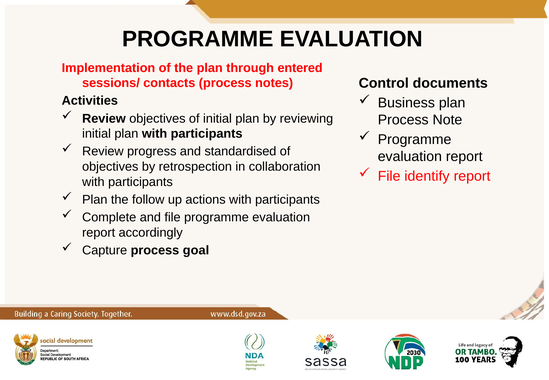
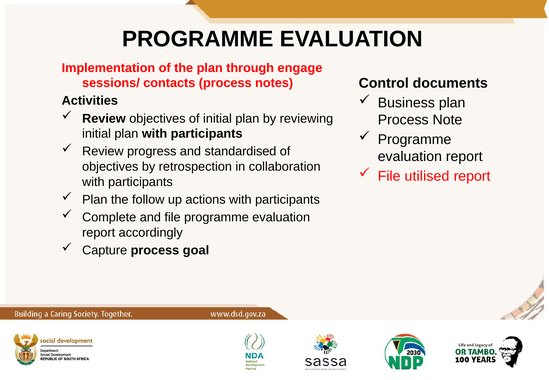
entered: entered -> engage (300, 68)
identify: identify -> utilised (427, 176)
